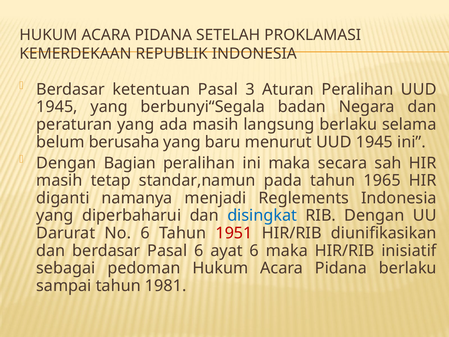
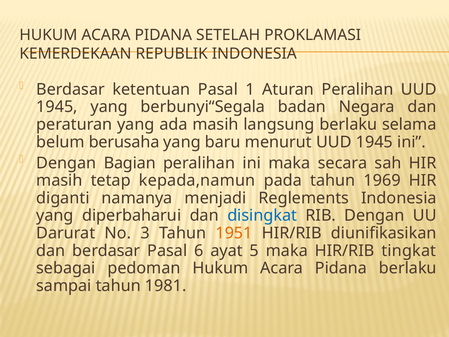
3: 3 -> 1 (250, 89)
standar,namun: standar,namun -> kepada,namun (197, 180)
1965: 1965 -> 1969 (382, 180)
No 6: 6 -> 3 (145, 233)
1951 colour: red -> orange (234, 233)
ayat 6: 6 -> 5 (254, 250)
inisiatif: inisiatif -> tingkat (409, 250)
